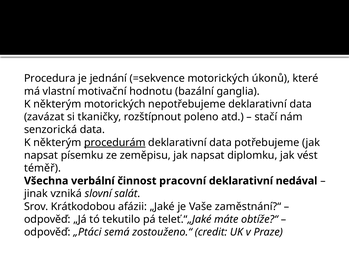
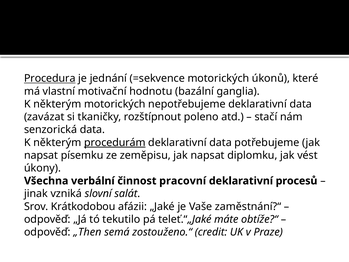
Procedura underline: none -> present (50, 78)
téměř: téměř -> úkony (43, 168)
nedával: nedával -> procesů (297, 181)
„Ptáci: „Ptáci -> „Then (87, 232)
